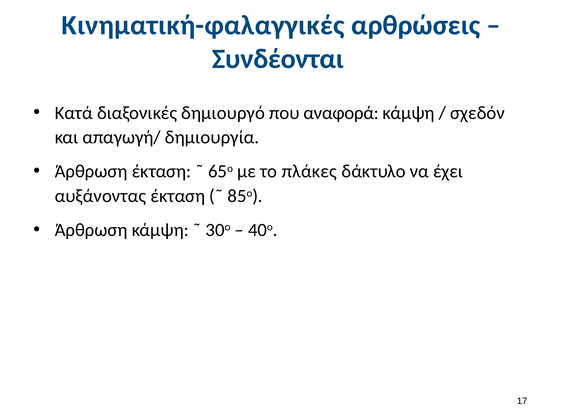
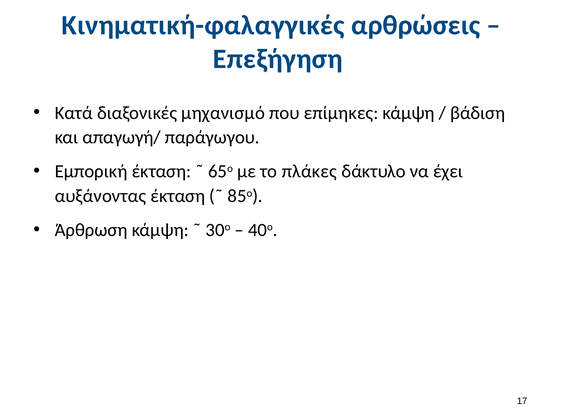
Συνδέονται: Συνδέονται -> Επεξήγηση (278, 59)
δημιουργό: δημιουργό -> μηχανισμό (223, 113)
αναφορά: αναφορά -> επίμηκες (341, 113)
σχεδόν: σχεδόν -> βάδιση (478, 113)
δημιουργία: δημιουργία -> παράγωγου (212, 138)
Άρθρωση: Άρθρωση -> Εμπορική (91, 172)
